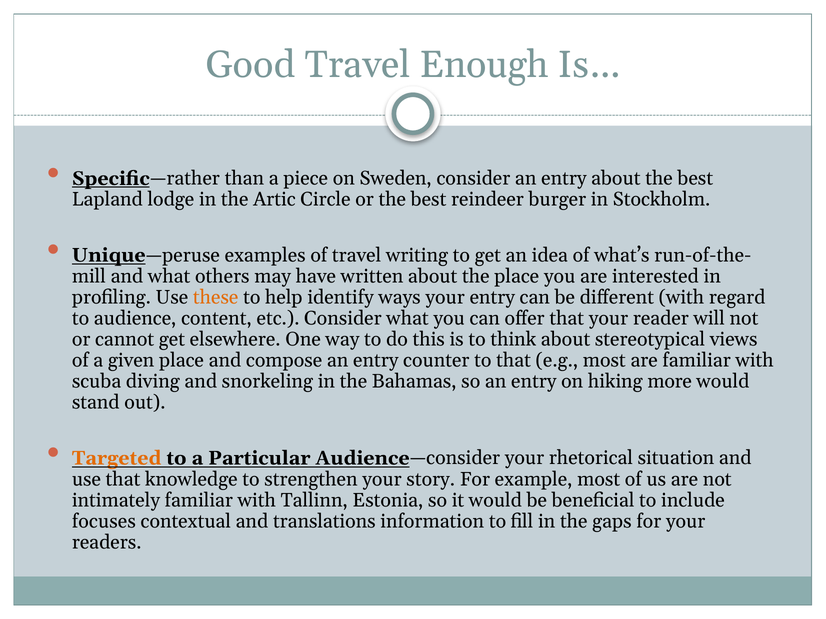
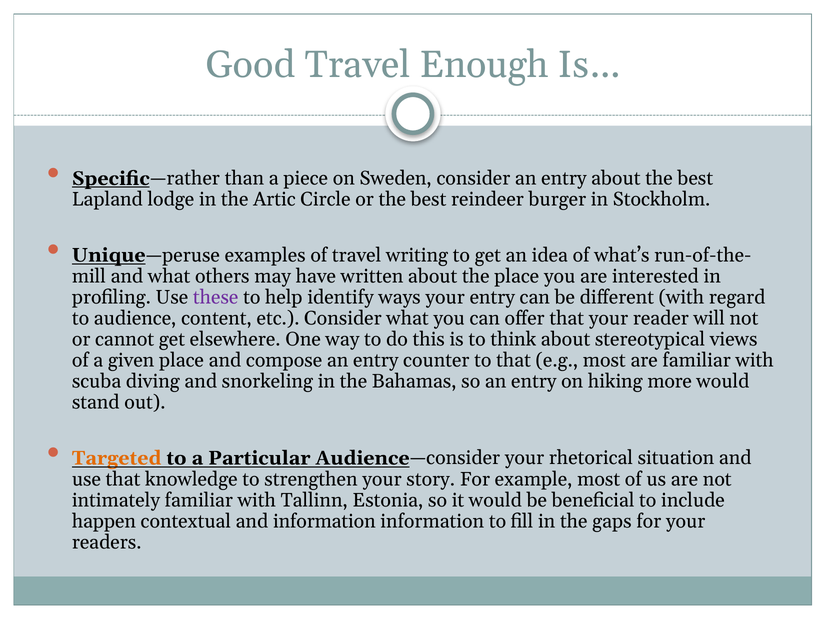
these colour: orange -> purple (216, 297)
focuses: focuses -> happen (104, 522)
and translations: translations -> information (324, 522)
